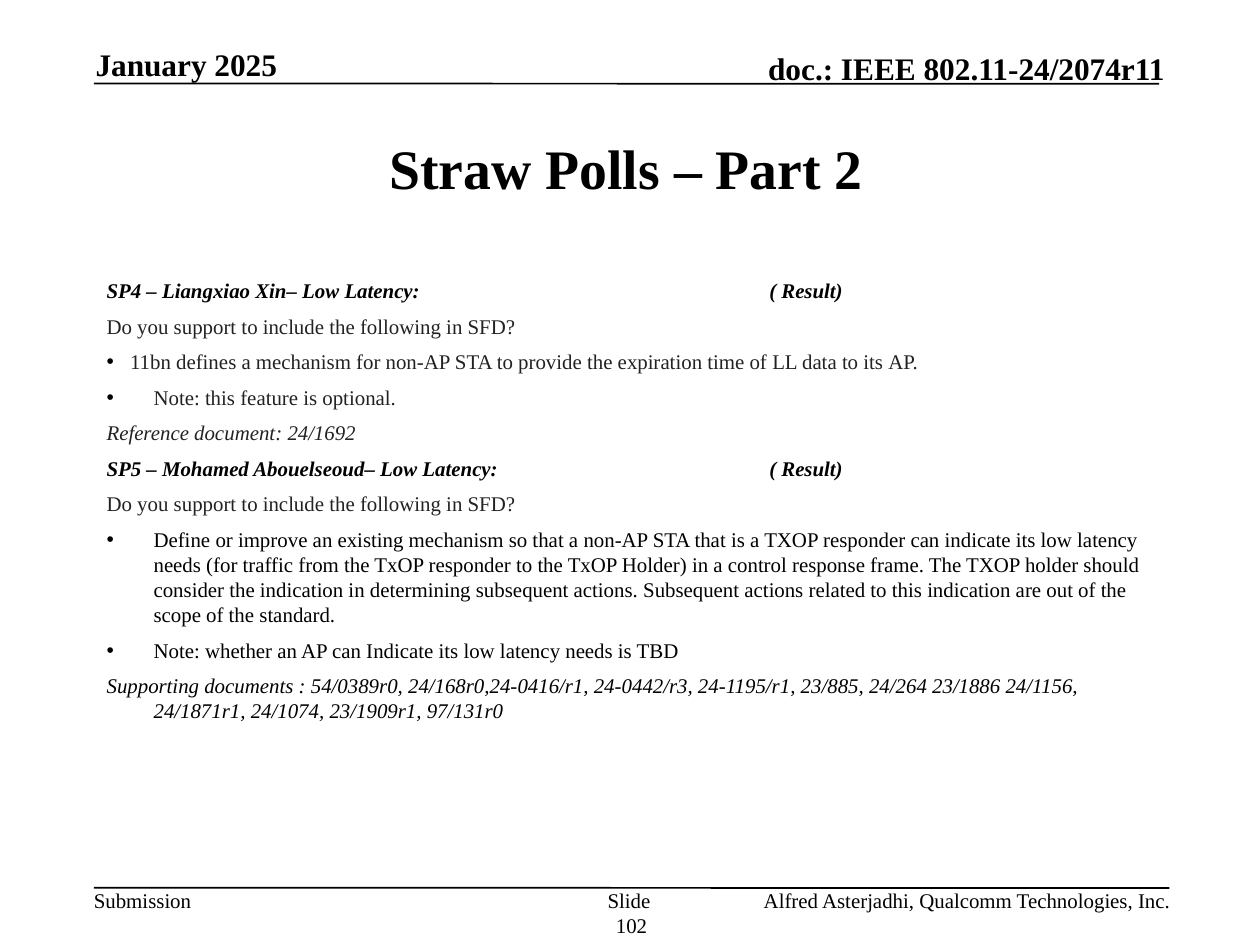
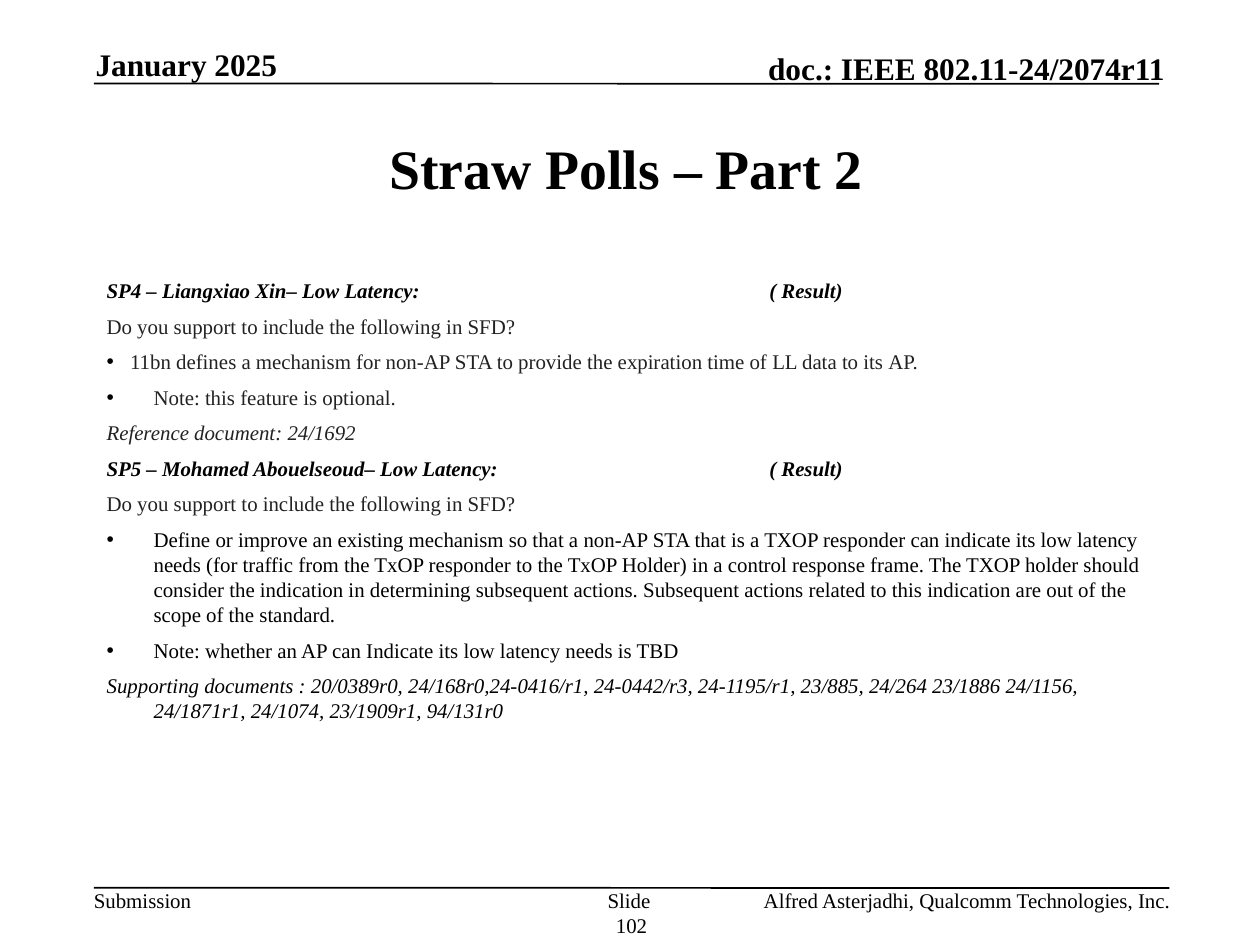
54/0389r0: 54/0389r0 -> 20/0389r0 (357, 687)
97/131r0: 97/131r0 -> 94/131r0 (465, 712)
